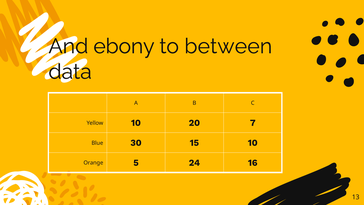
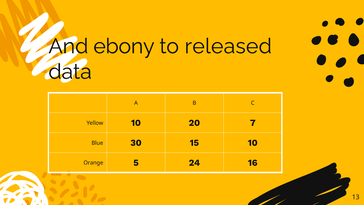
between: between -> released (228, 46)
